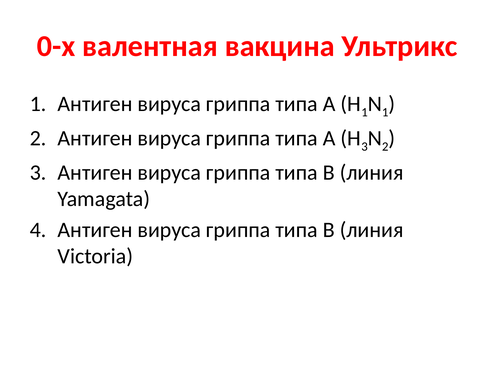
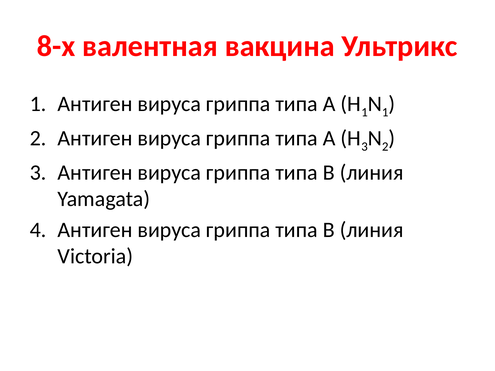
0-х: 0-х -> 8-х (56, 46)
